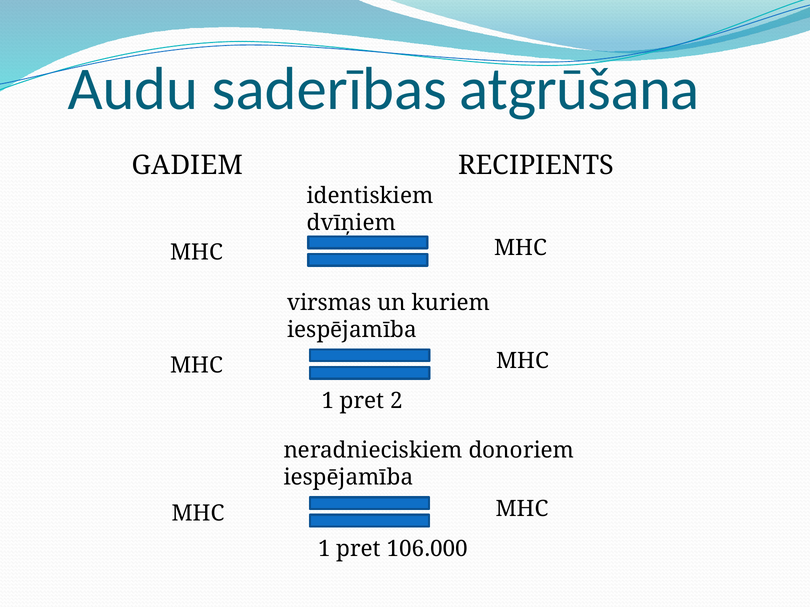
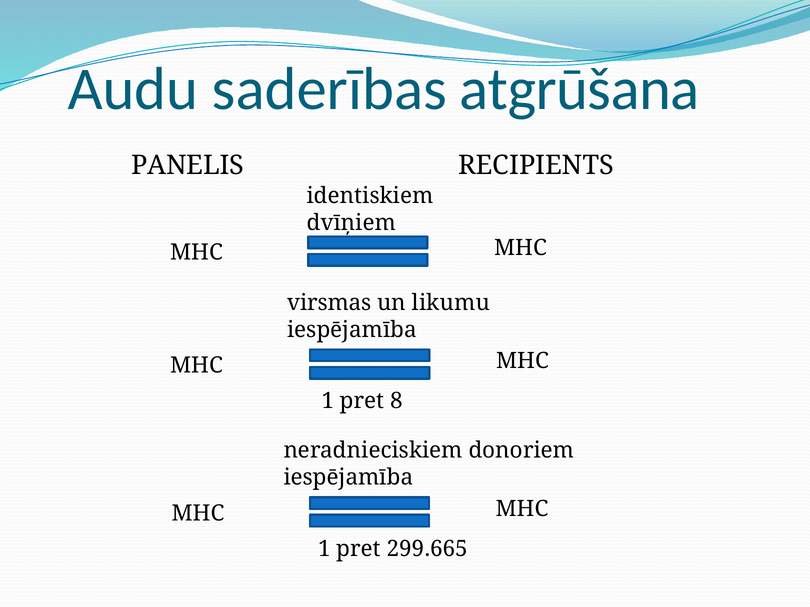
GADIEM: GADIEM -> PANELIS (188, 165)
kuriem: kuriem -> likumu (451, 303)
2: 2 -> 8 (397, 401)
106.000: 106.000 -> 299.665 (427, 549)
